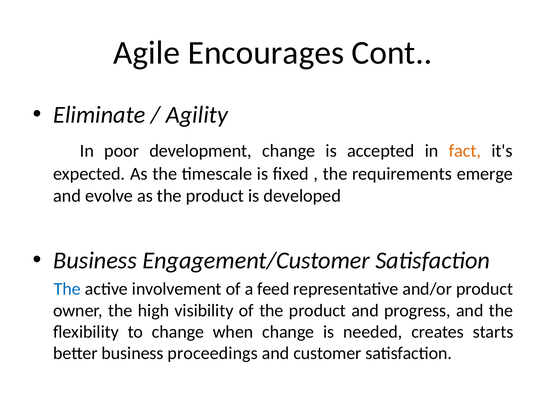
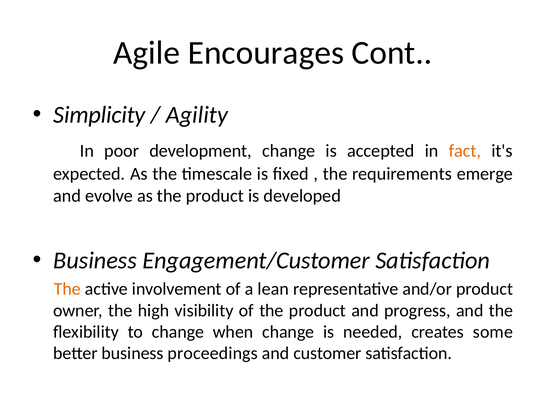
Eliminate: Eliminate -> Simplicity (99, 115)
The colour: blue -> orange (67, 289)
feed: feed -> lean (273, 289)
starts: starts -> some (493, 331)
